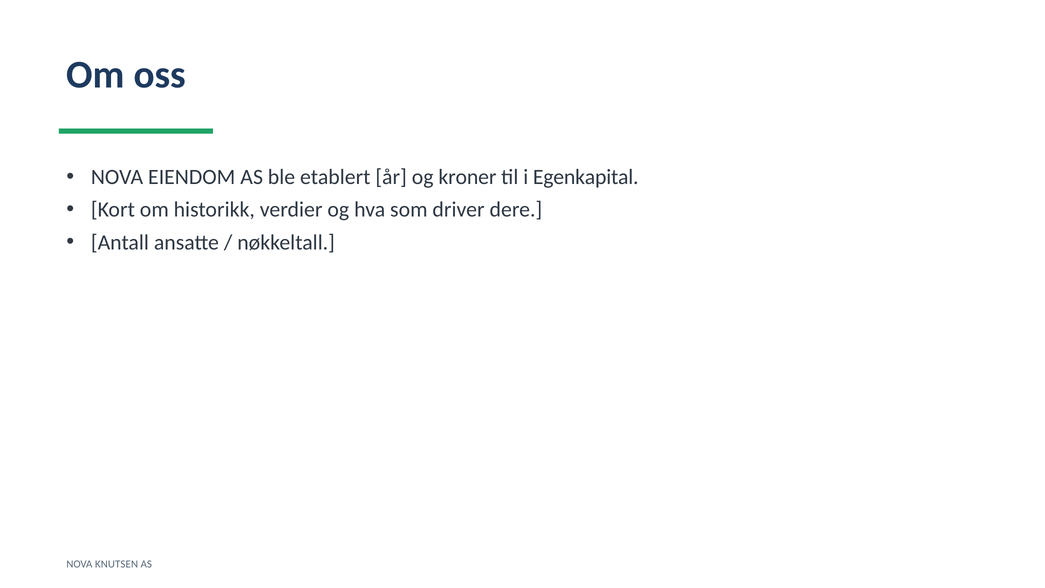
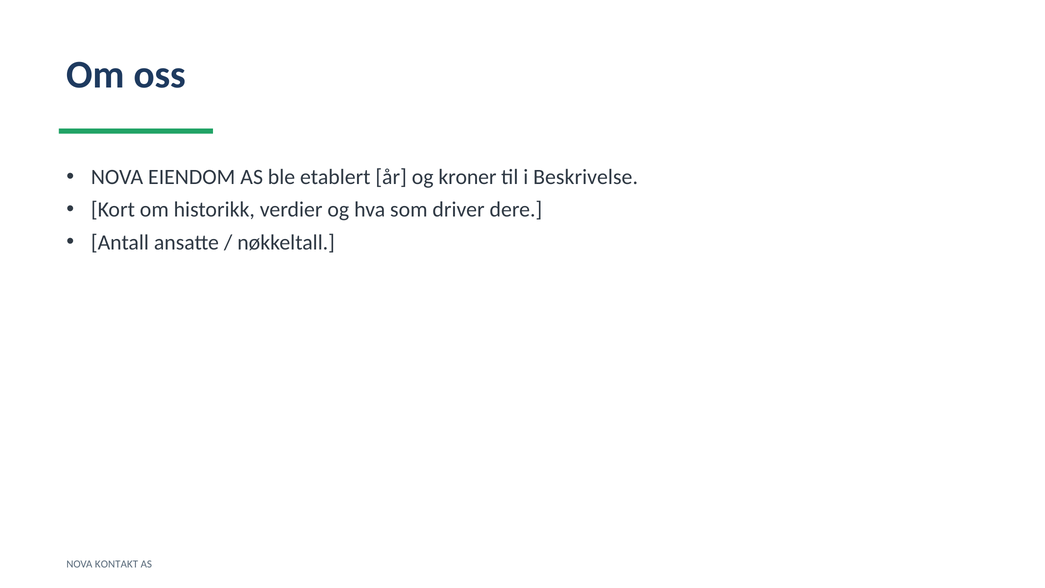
Egenkapital: Egenkapital -> Beskrivelse (586, 177)
KNUTSEN: KNUTSEN -> KONTAKT (117, 564)
